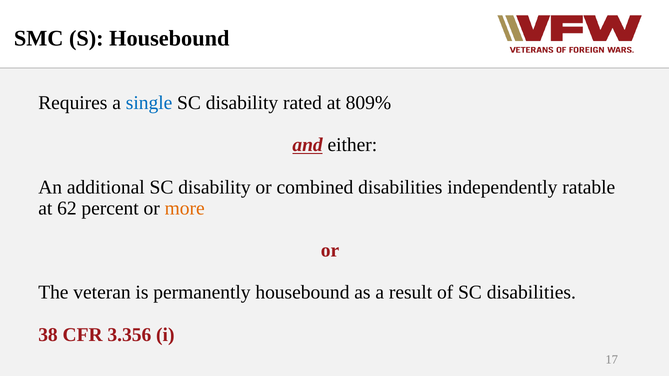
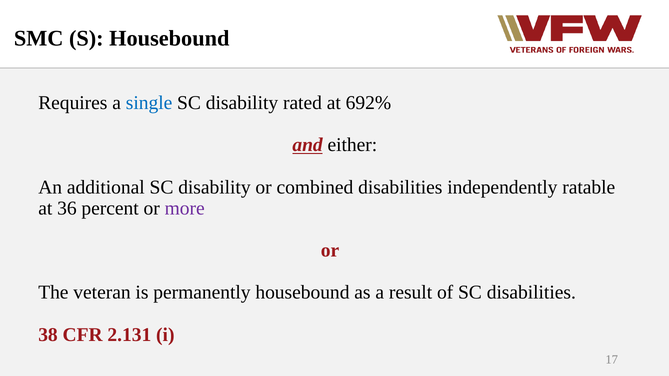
809%: 809% -> 692% (368, 103)
62: 62 -> 36 (67, 208)
more colour: orange -> purple (185, 208)
3.356: 3.356 -> 2.131 (129, 335)
